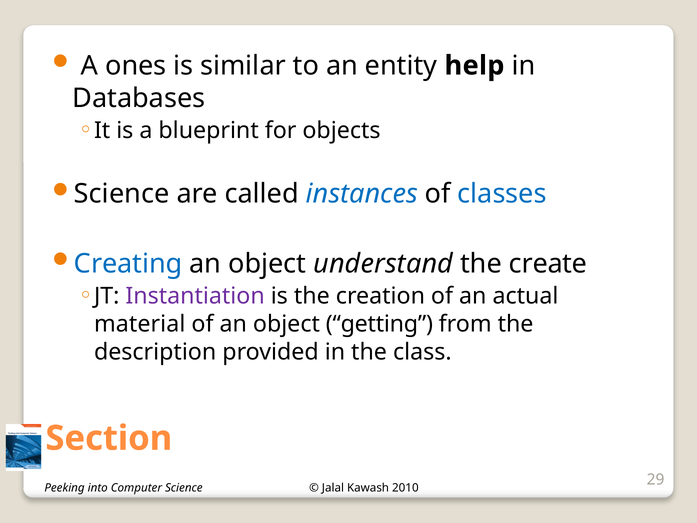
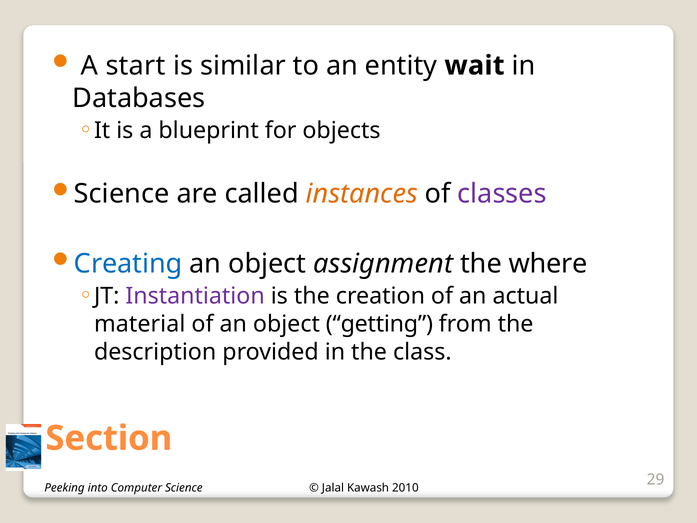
ones: ones -> start (136, 66)
help: help -> wait (475, 66)
instances colour: blue -> orange (362, 194)
classes colour: blue -> purple (502, 194)
understand: understand -> assignment (383, 264)
create: create -> where (548, 264)
